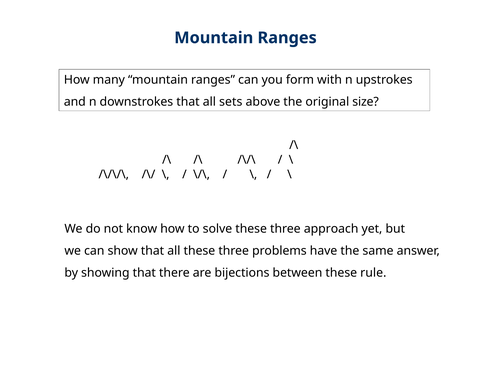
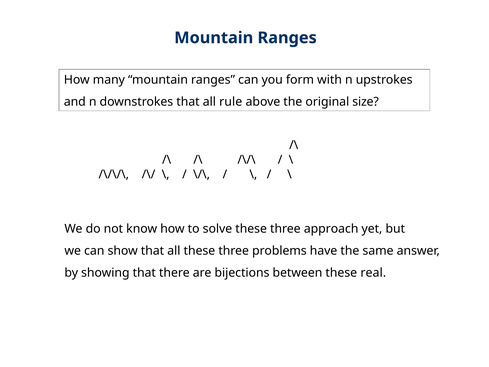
sets: sets -> rule (231, 102)
rule: rule -> real (373, 273)
